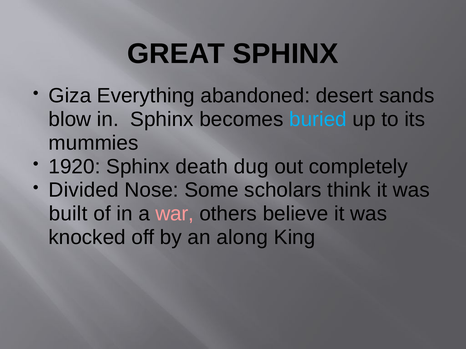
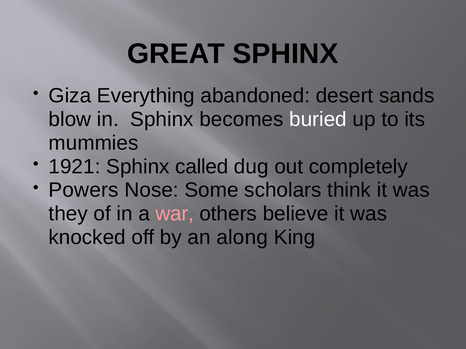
buried colour: light blue -> white (318, 120)
1920: 1920 -> 1921 (75, 167)
death: death -> called (202, 167)
Divided: Divided -> Powers (84, 190)
built: built -> they (68, 214)
